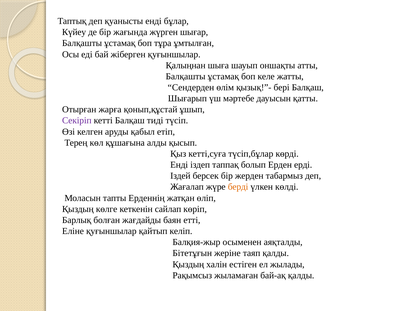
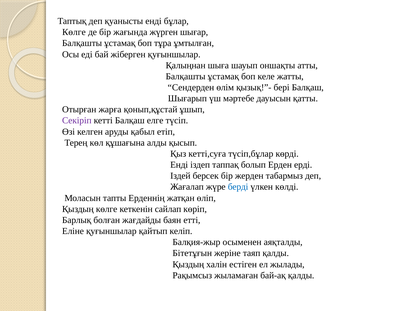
Күйеу: Күйеу -> Көлге (74, 32)
тиді: тиді -> елге (155, 121)
берді colour: orange -> blue (238, 187)
